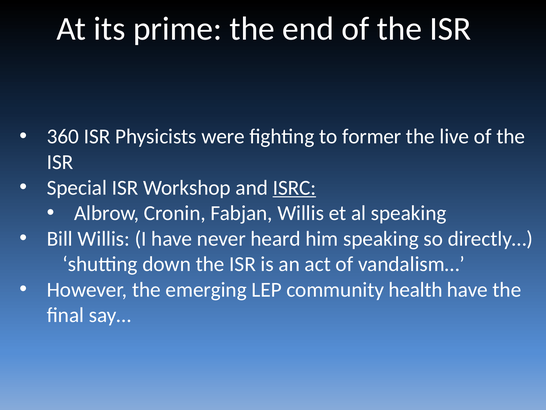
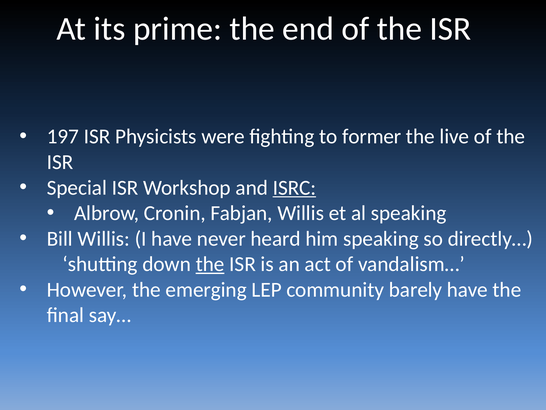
360: 360 -> 197 (63, 136)
the underline: none -> present (210, 264)
health: health -> barely (416, 289)
